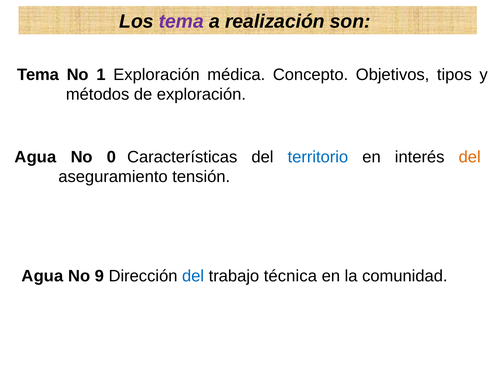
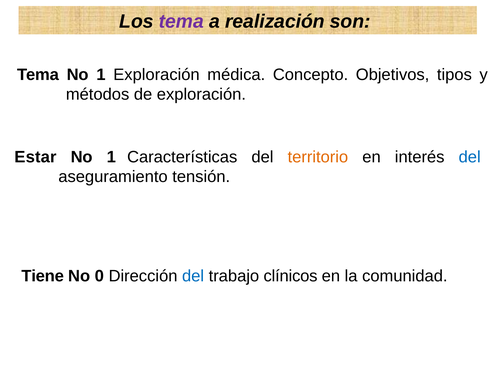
Agua: Agua -> Estar (36, 157)
0: 0 -> 1 (112, 157)
territorio colour: blue -> orange (318, 157)
del colour: orange -> blue (470, 157)
Agua: Agua -> Tiene (43, 276)
9: 9 -> 0 (99, 276)
técnica: técnica -> clínicos (291, 276)
